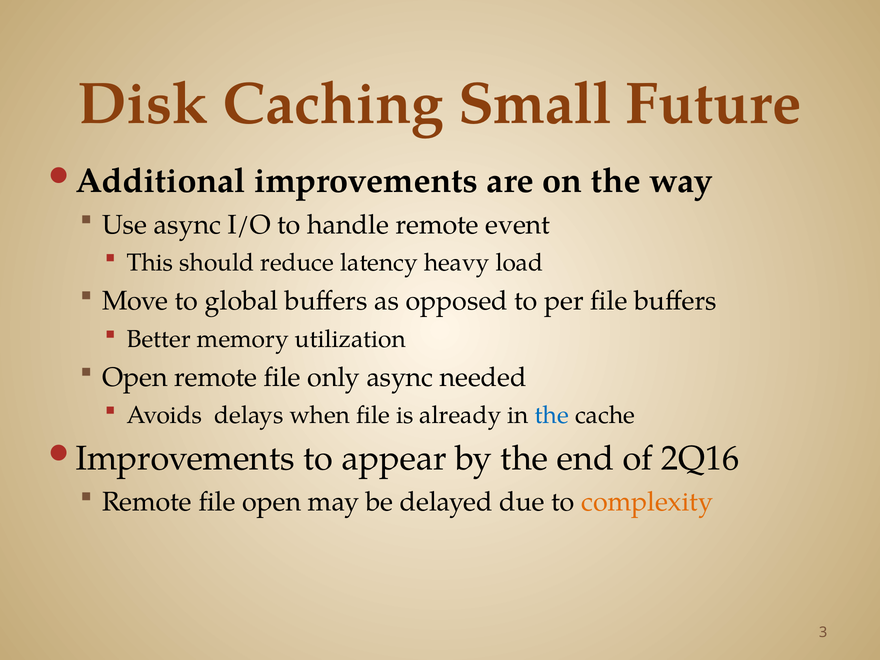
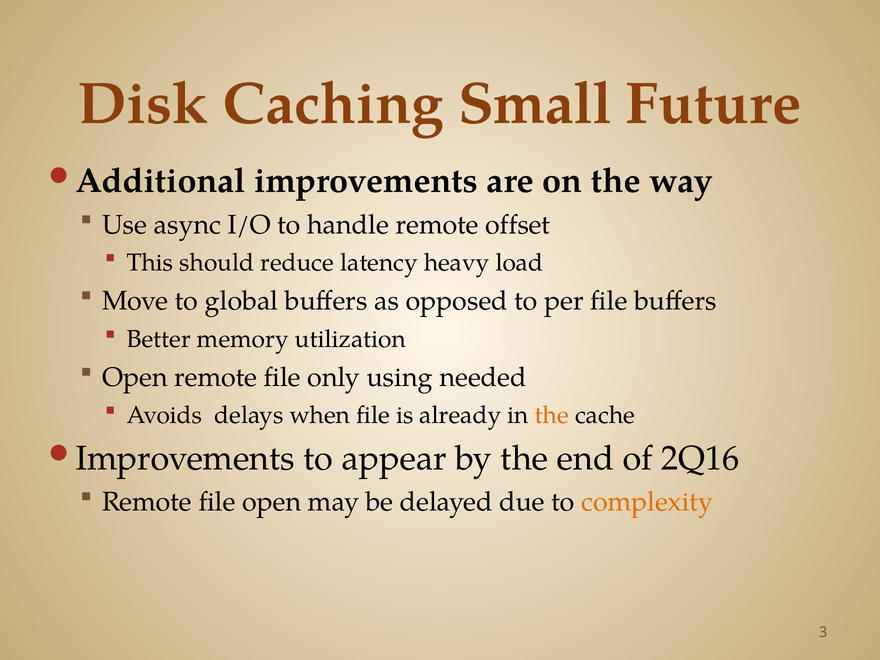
event: event -> offset (518, 225)
only async: async -> using (400, 377)
the colour: blue -> orange (552, 415)
